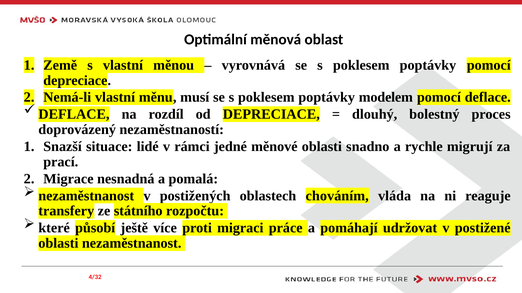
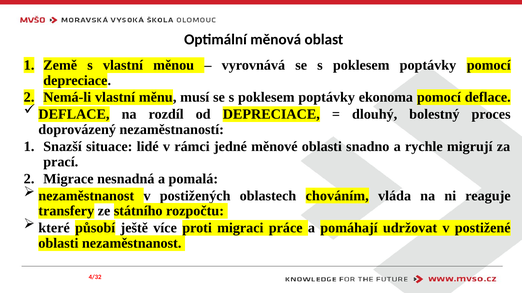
modelem: modelem -> ekonoma (386, 98)
